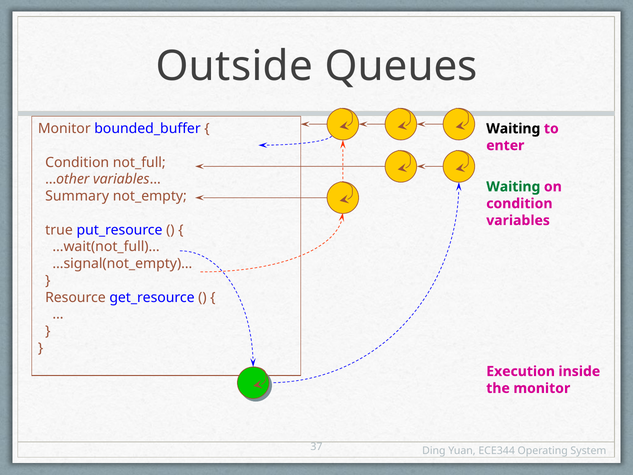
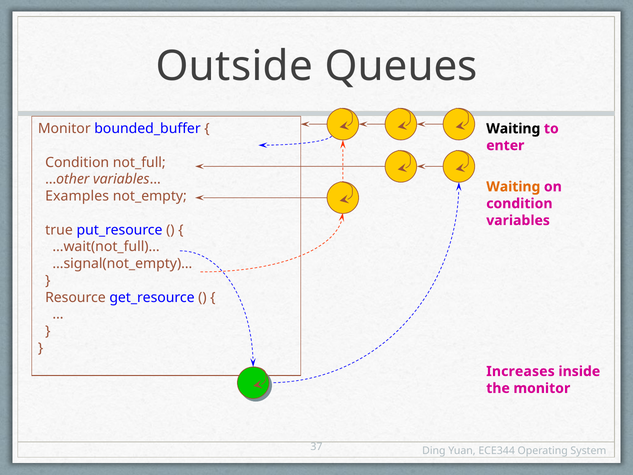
Waiting colour: green -> orange (513, 187)
Summary: Summary -> Examples (77, 196)
Execution: Execution -> Increases (521, 371)
